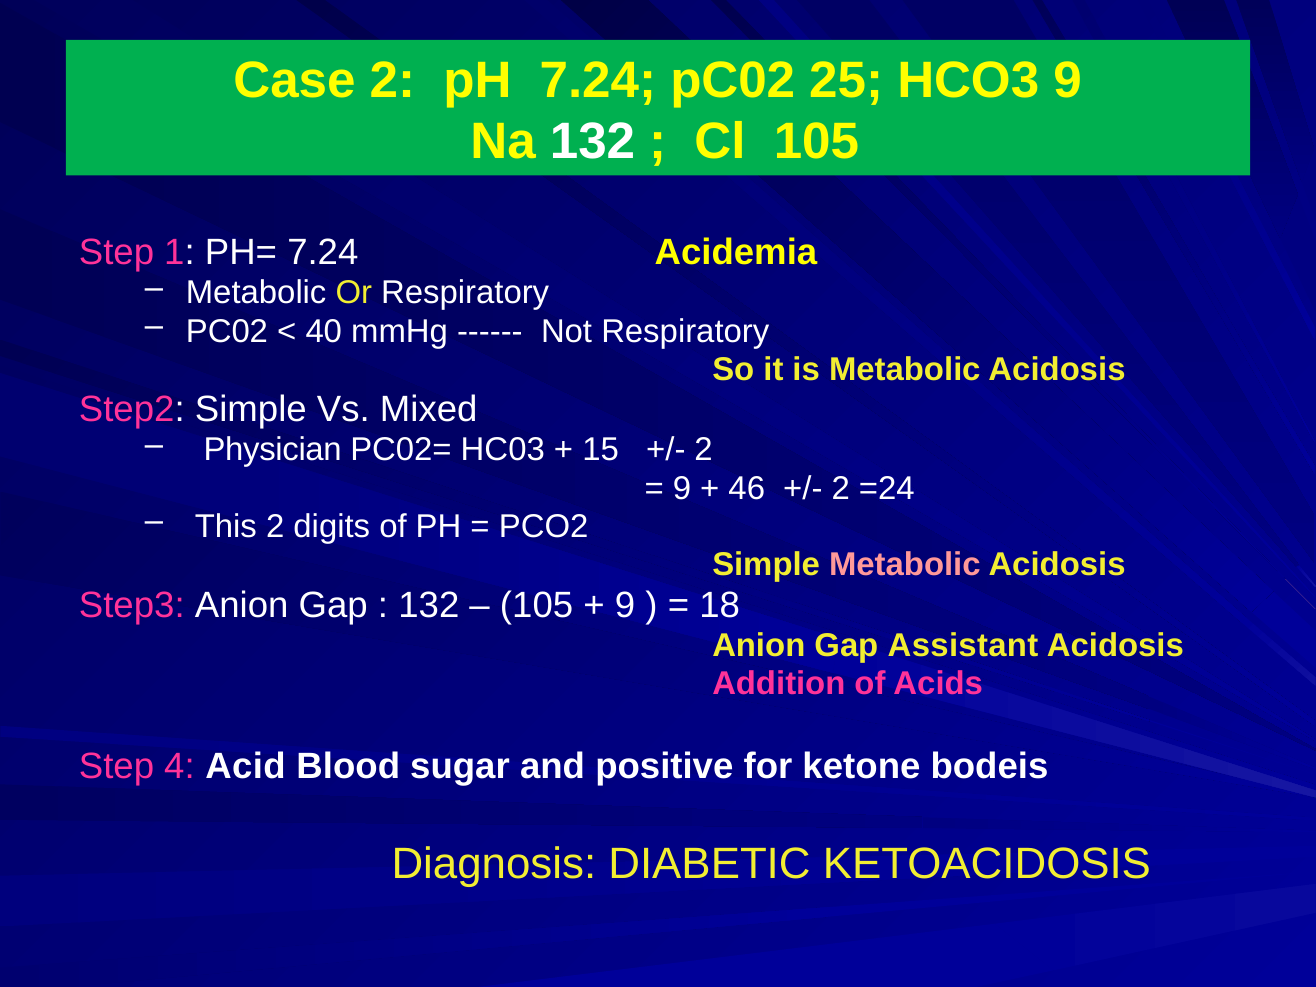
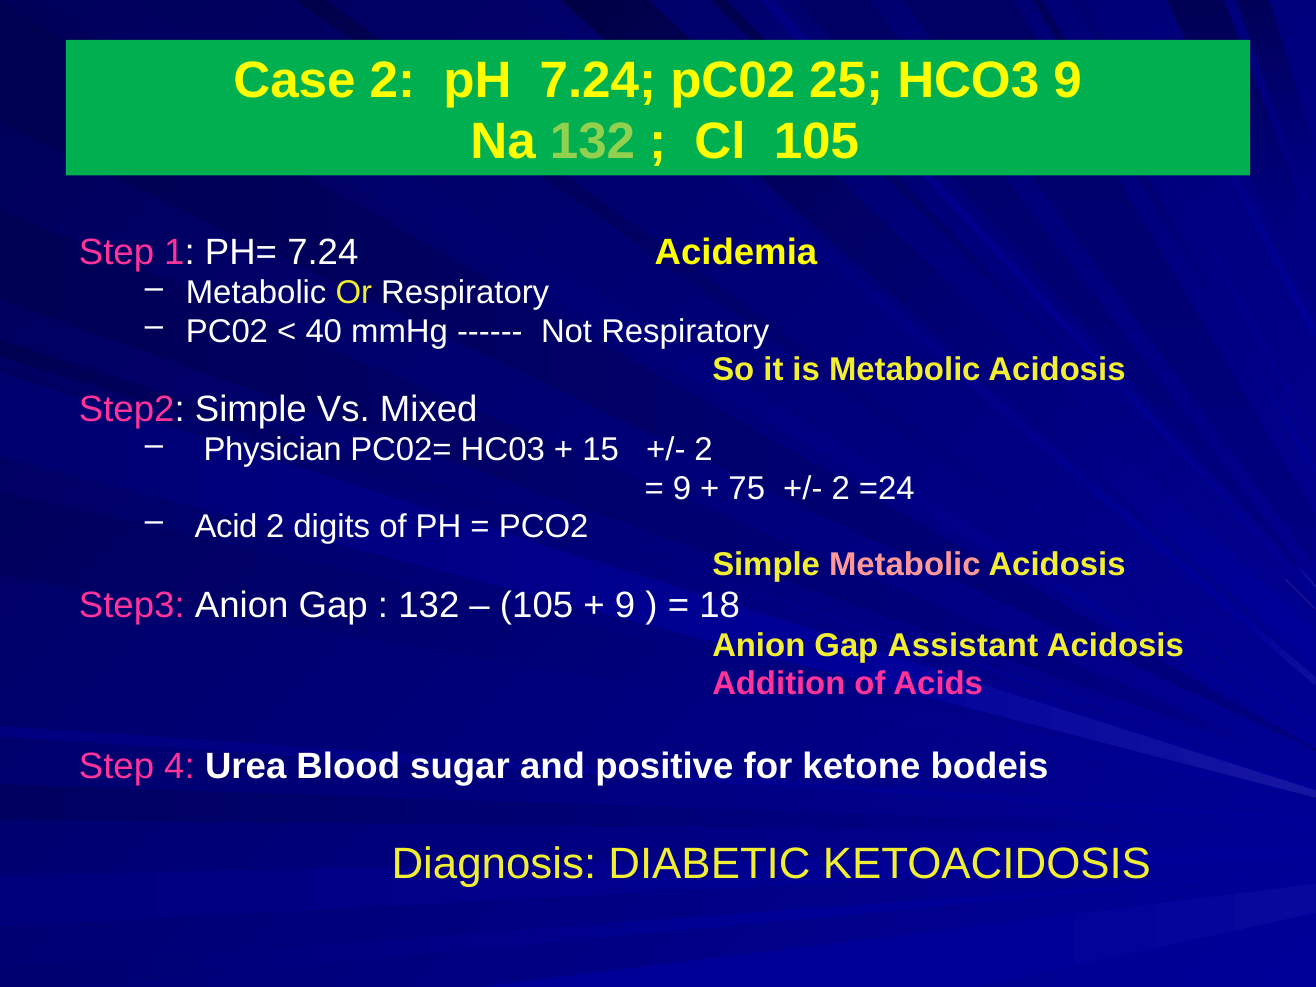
132 colour: white -> light green (593, 142)
46: 46 -> 75 (747, 488)
This: This -> Acid (226, 526)
Acid: Acid -> Urea (246, 766)
